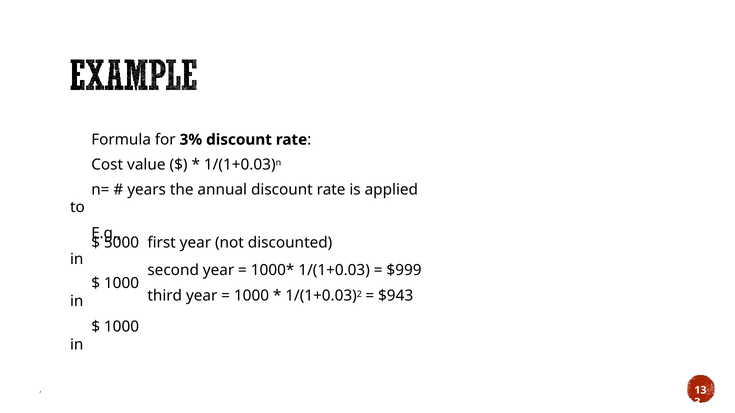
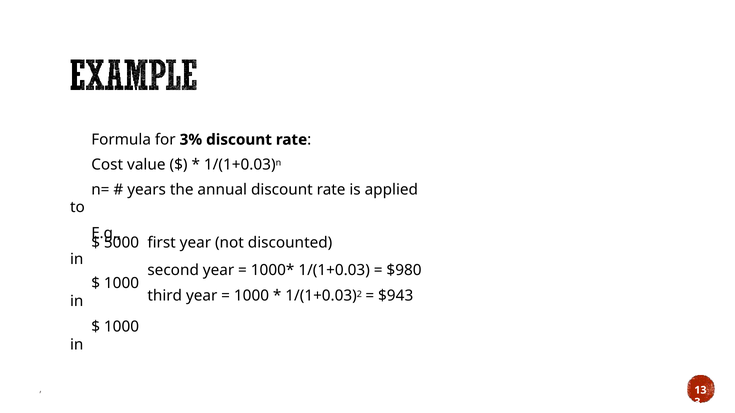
$999: $999 -> $980 (404, 271)
